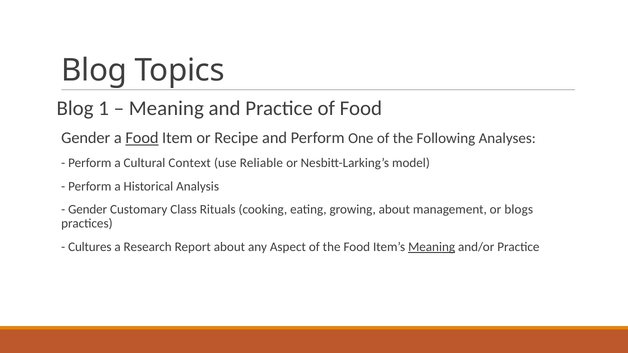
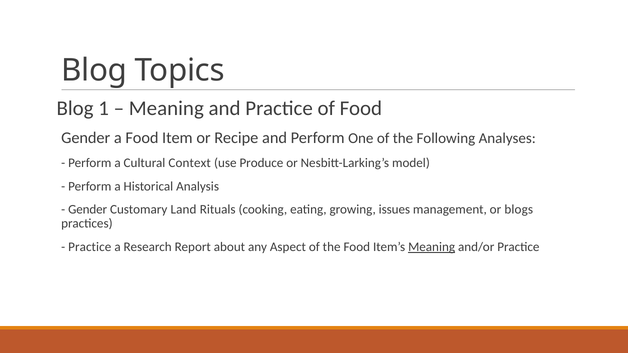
Food underline: present -> none (142, 138)
Reliable: Reliable -> Produce (261, 163)
Class: Class -> Land (183, 210)
growing about: about -> issues (394, 210)
Cultures: Cultures -> Practice (90, 247)
